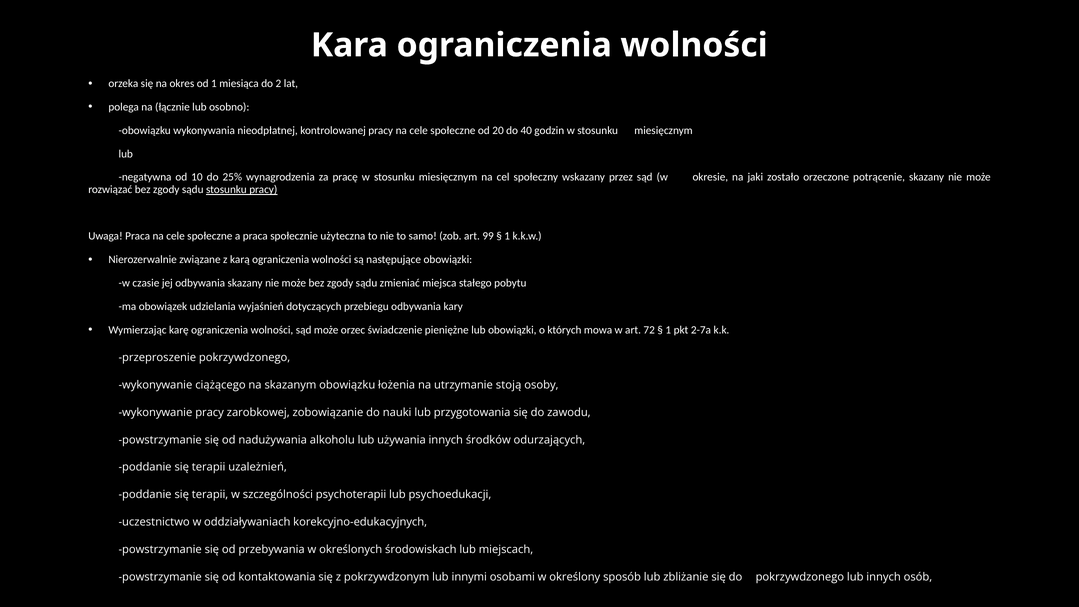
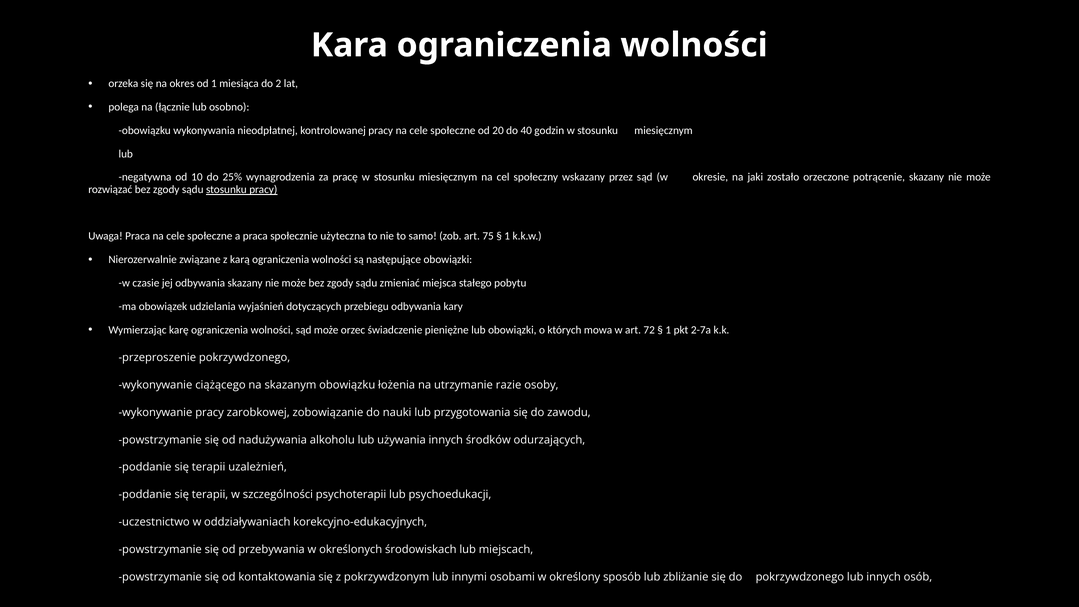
99: 99 -> 75 (488, 236)
stoją: stoją -> razie (509, 385)
